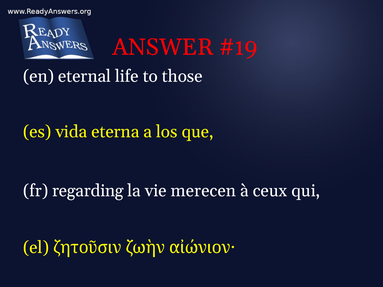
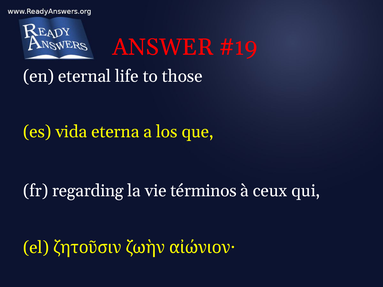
merecen: merecen -> términos (203, 191)
